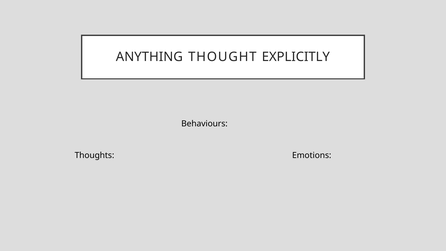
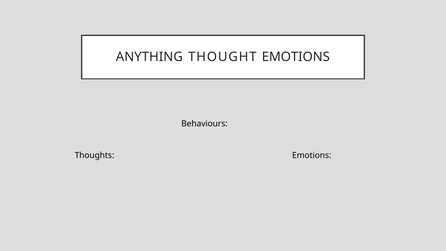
THOUGHT EXPLICITLY: EXPLICITLY -> EMOTIONS (296, 57)
